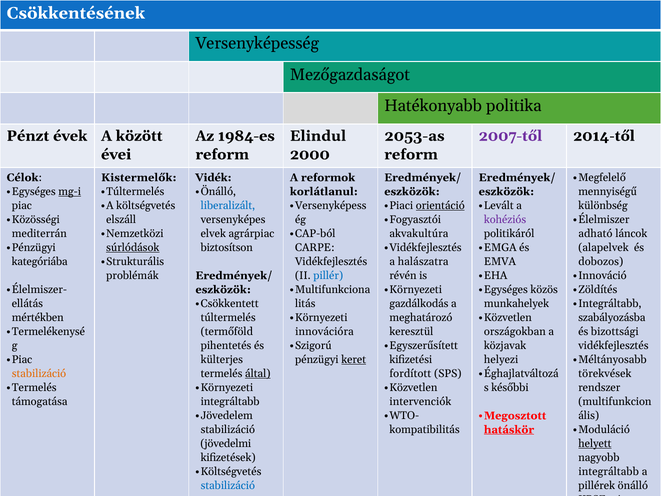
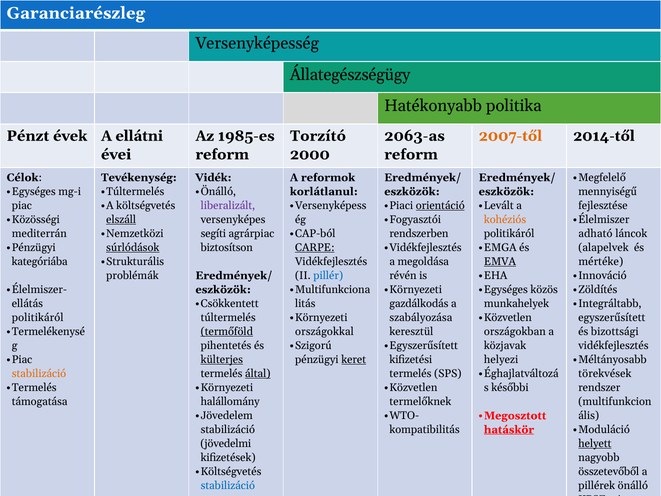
Csökkentésének: Csökkentésének -> Garanciarészleg (76, 13)
Mezőgazdaságot: Mezőgazdaságot -> Állategészségügy (350, 75)
között: között -> ellátni (139, 136)
1984-es: 1984-es -> 1985-es (246, 136)
Elindul: Elindul -> Torzító (318, 136)
2053-as: 2053-as -> 2063-as (415, 136)
2007-től colour: purple -> orange (510, 136)
Kistermelők: Kistermelők -> Tevékenység (139, 177)
mg-i underline: present -> none (70, 191)
liberalizált colour: blue -> purple (228, 205)
különbség: különbség -> fejlesztése (603, 205)
elszáll underline: none -> present (121, 219)
kohéziós colour: purple -> orange (505, 219)
elvek: elvek -> segíti (213, 233)
akvakultúra: akvakultúra -> rendszerben (419, 233)
CARPE underline: none -> present (315, 247)
halászatra: halászatra -> megoldása (423, 261)
EMVA underline: none -> present (500, 261)
dobozos: dobozos -> mértéke (601, 261)
mértékben: mértékben -> politikáról (38, 317)
meghatározó: meghatározó -> szabályozása (421, 317)
szabályozásba: szabályozásba -> egyszerűsített (612, 317)
termőföld underline: none -> present (227, 331)
innovációra: innovációra -> országokkal (324, 331)
külterjes underline: none -> present (222, 359)
fordított: fordított -> termelés (410, 373)
integráltabb: integráltabb -> halállomány (230, 401)
intervenciók: intervenciók -> termelőknek (420, 401)
integráltabb: integráltabb -> összetevőből (609, 471)
